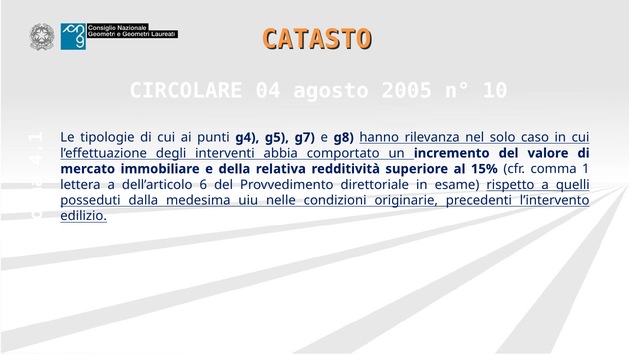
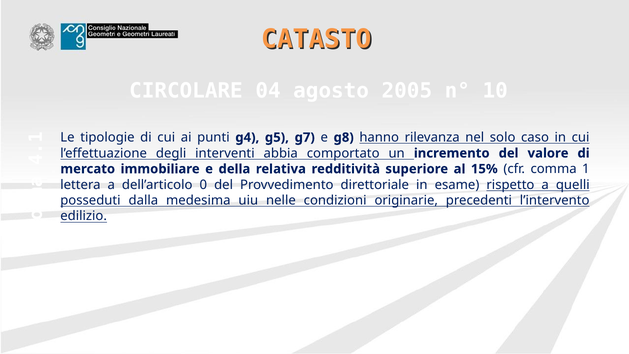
6: 6 -> 0 (203, 185)
